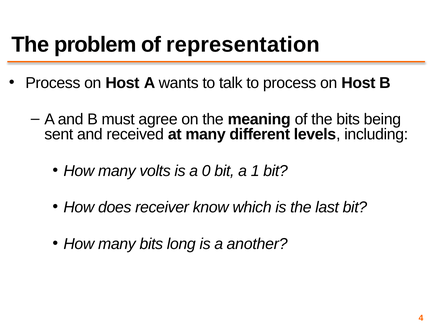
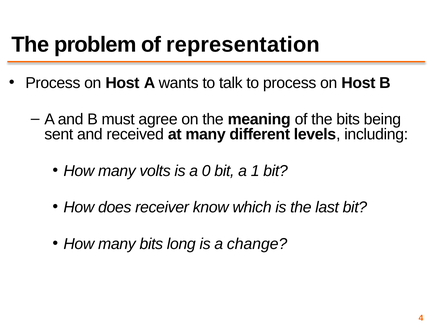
another: another -> change (257, 244)
